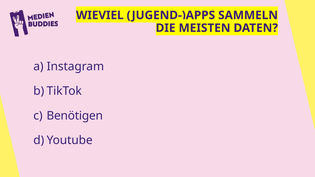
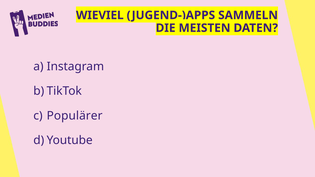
Benötigen: Benötigen -> Populärer (75, 116)
